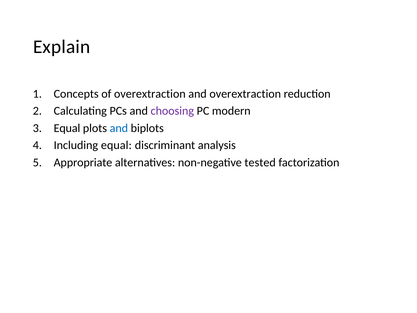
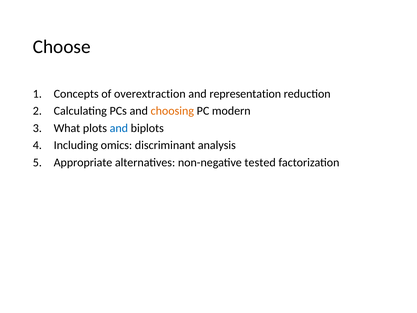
Explain: Explain -> Choose (62, 47)
and overextraction: overextraction -> representation (245, 94)
choosing colour: purple -> orange (172, 111)
Equal: Equal -> What (67, 128)
Including equal: equal -> omics (116, 145)
